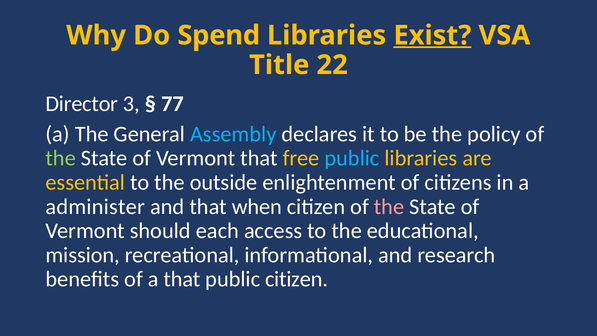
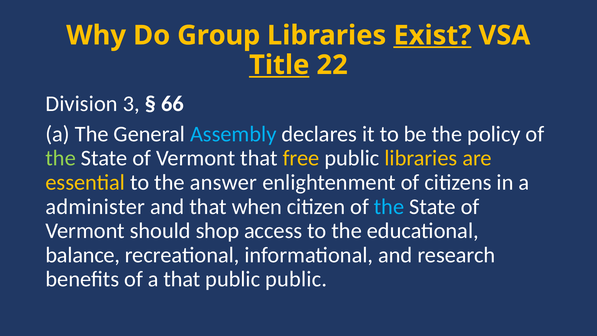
Spend: Spend -> Group (219, 35)
Title underline: none -> present (279, 65)
Director: Director -> Division (82, 104)
77: 77 -> 66 (172, 104)
public colour: light blue -> white (352, 158)
outside: outside -> answer (223, 182)
the colour: pink -> light blue (389, 207)
each: each -> shop (217, 231)
mission: mission -> balance (83, 255)
public citizen: citizen -> public (296, 279)
